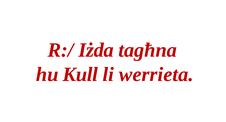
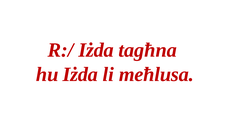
hu Kull: Kull -> Iżda (80, 74)
werrieta: werrieta -> meħlusa (156, 74)
